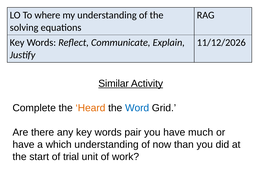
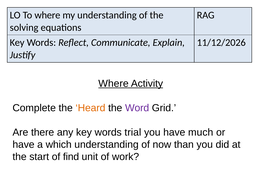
Similar: Similar -> Where (113, 83)
Word colour: blue -> purple (137, 108)
pair: pair -> trial (133, 132)
trial: trial -> find (71, 156)
